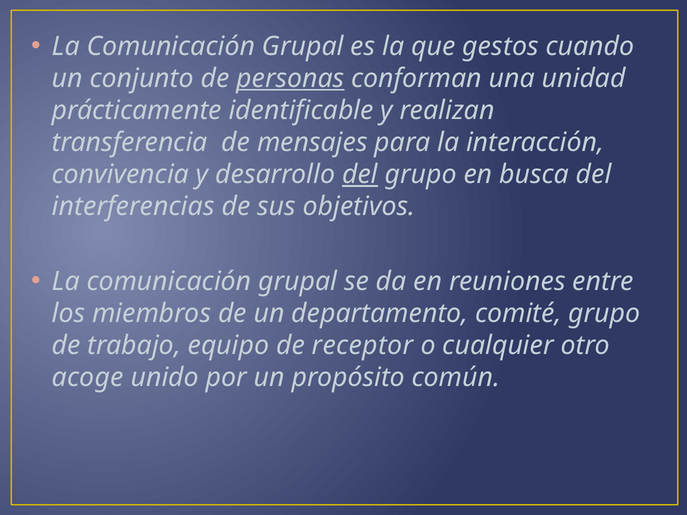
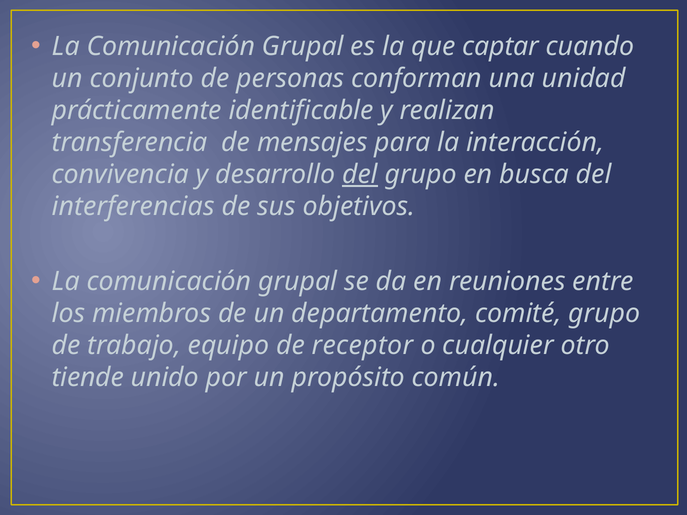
gestos: gestos -> captar (501, 46)
personas underline: present -> none (290, 78)
acoge: acoge -> tiende (88, 378)
